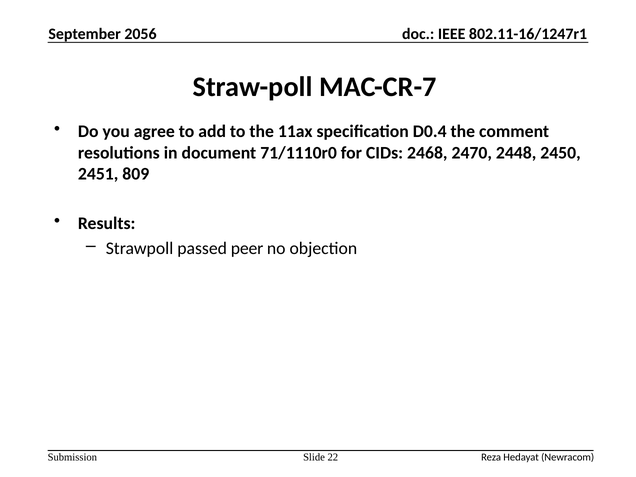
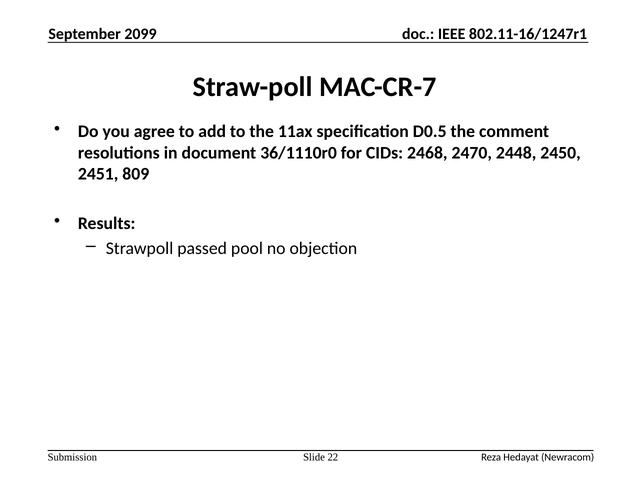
2056: 2056 -> 2099 (140, 34)
D0.4: D0.4 -> D0.5 (430, 132)
71/1110r0: 71/1110r0 -> 36/1110r0 (299, 153)
peer: peer -> pool (247, 248)
